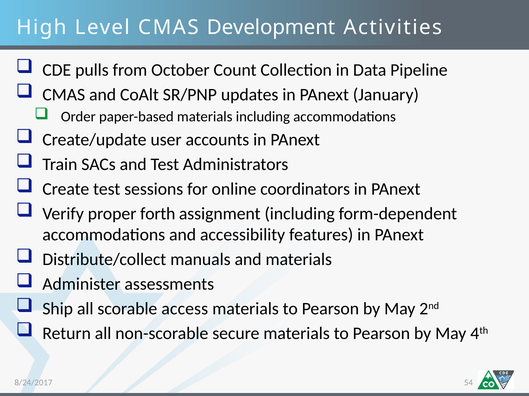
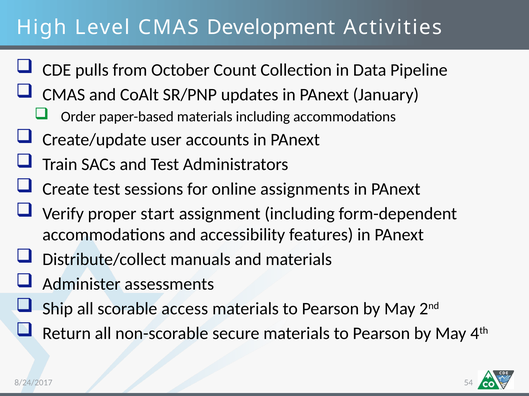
coordinators: coordinators -> assignments (305, 189)
forth: forth -> start (158, 214)
